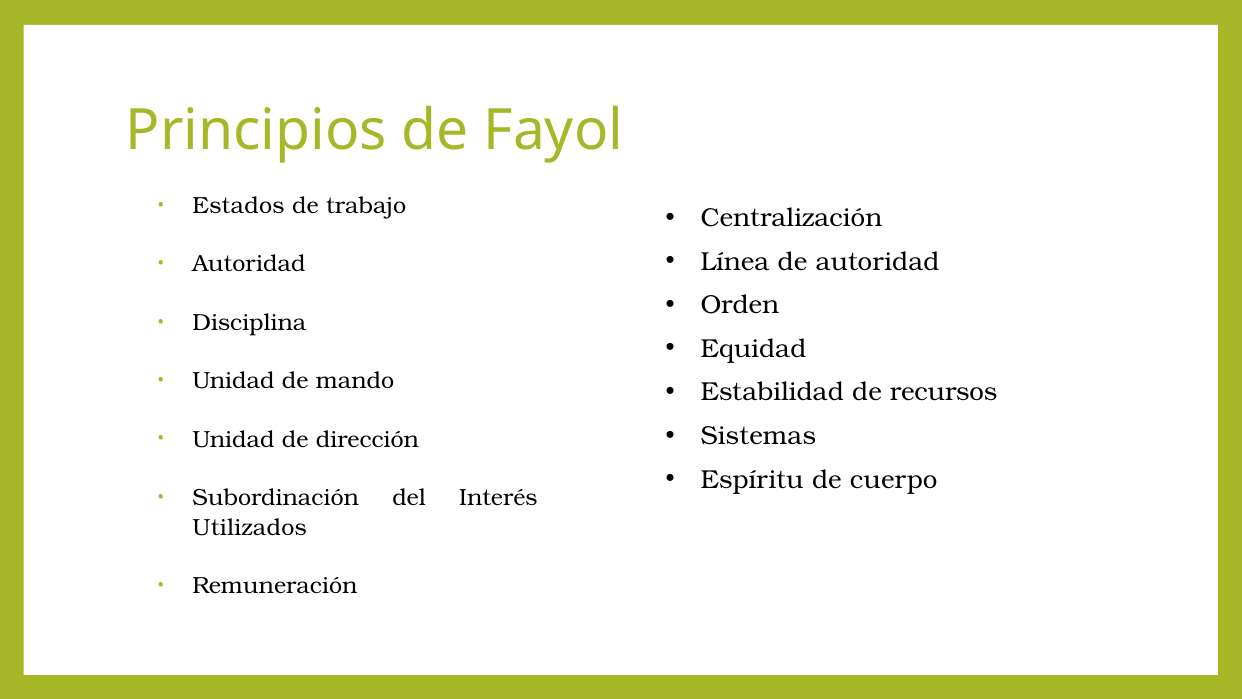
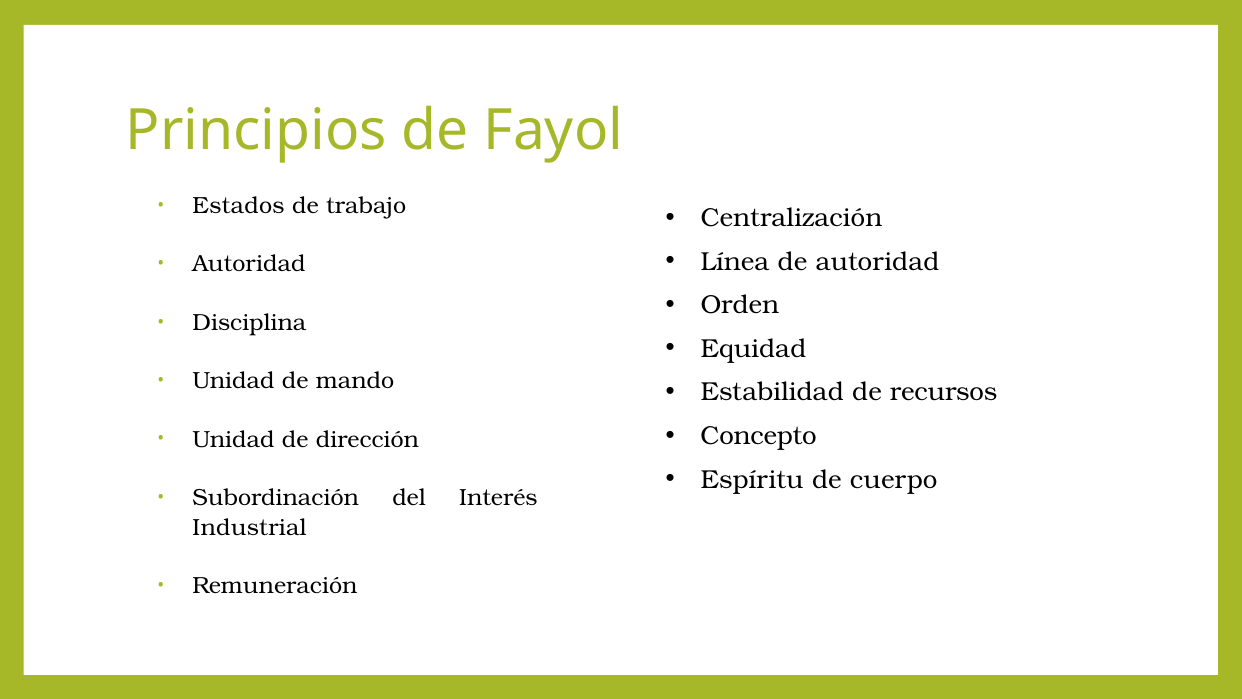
Sistemas: Sistemas -> Concepto (759, 436)
Utilizados: Utilizados -> Industrial (250, 527)
